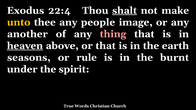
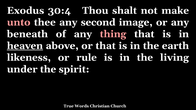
22:4: 22:4 -> 30:4 (59, 11)
shalt underline: present -> none (125, 11)
unto colour: yellow -> pink (19, 22)
people: people -> second (98, 22)
another: another -> beneath (27, 34)
seasons: seasons -> likeness (29, 58)
burnt: burnt -> living (175, 58)
